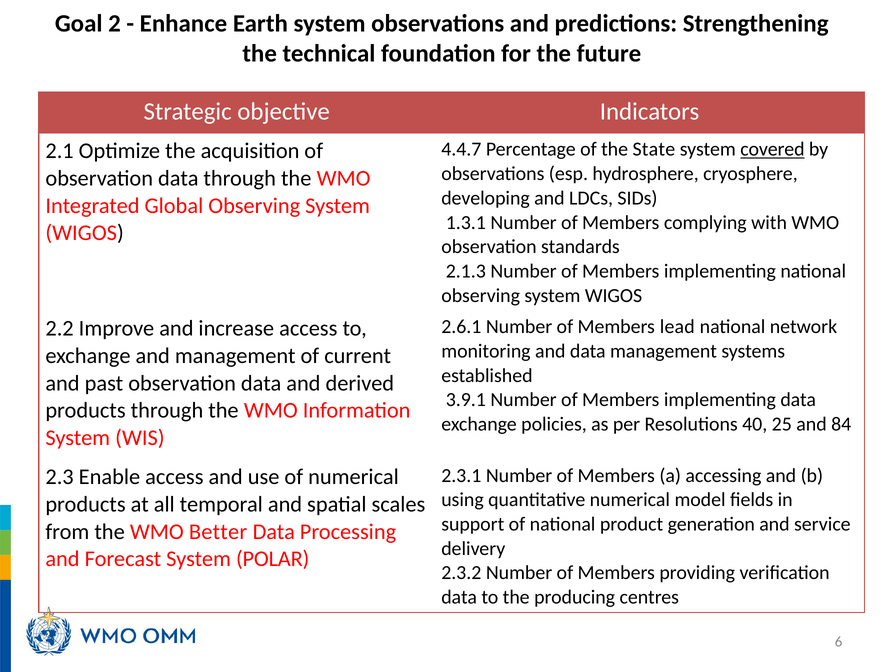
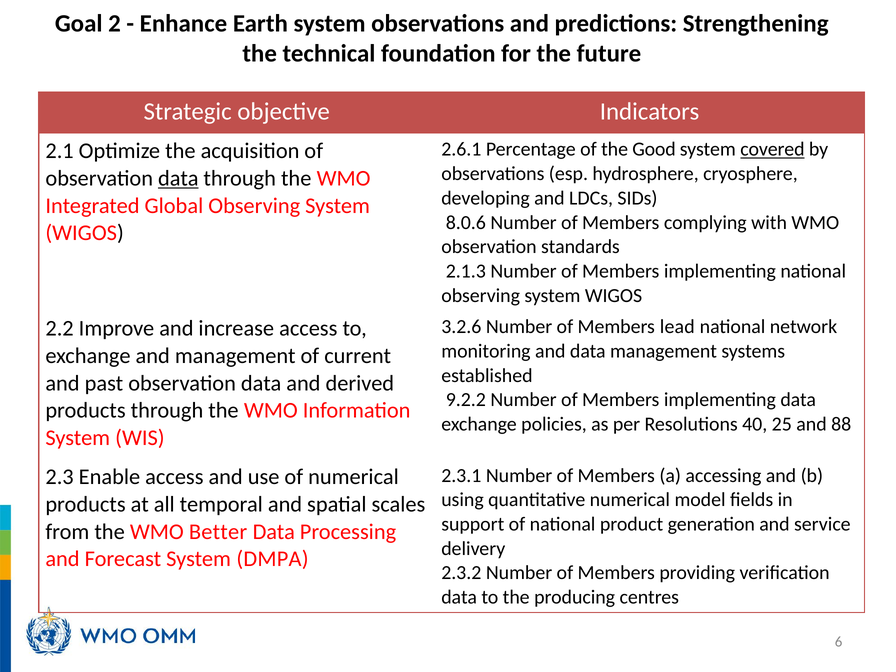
4.4.7: 4.4.7 -> 2.6.1 (461, 149)
State: State -> Good (654, 149)
data underline: none -> present (178, 178)
1.3.1: 1.3.1 -> 8.0.6 (466, 222)
2.6.1: 2.6.1 -> 3.2.6 (461, 327)
3.9.1: 3.9.1 -> 9.2.2 (466, 400)
84: 84 -> 88 (841, 424)
POLAR: POLAR -> DMPA (272, 559)
